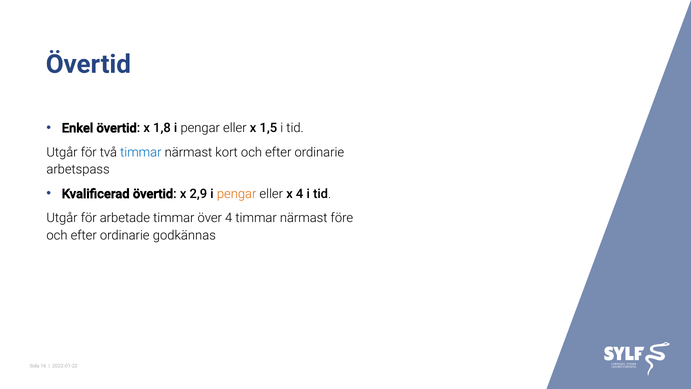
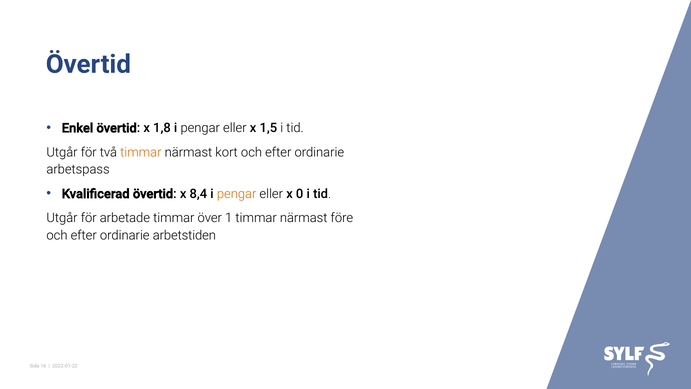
timmar colour: blue -> orange (141, 152)
2,9: 2,9 -> 8,4 (198, 194)
x 4: 4 -> 0 (300, 194)
över 4: 4 -> 1 (229, 218)
godkännas: godkännas -> arbetstiden (184, 235)
